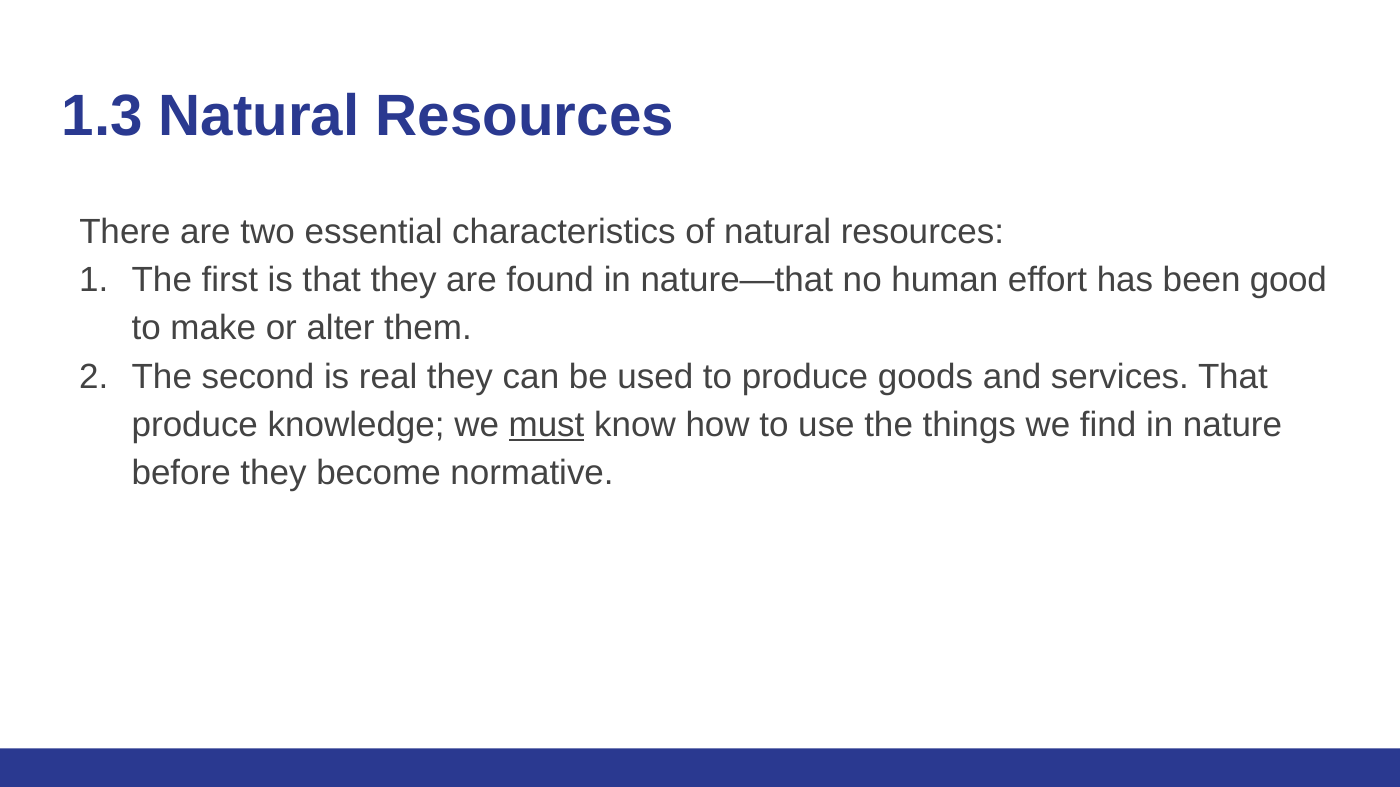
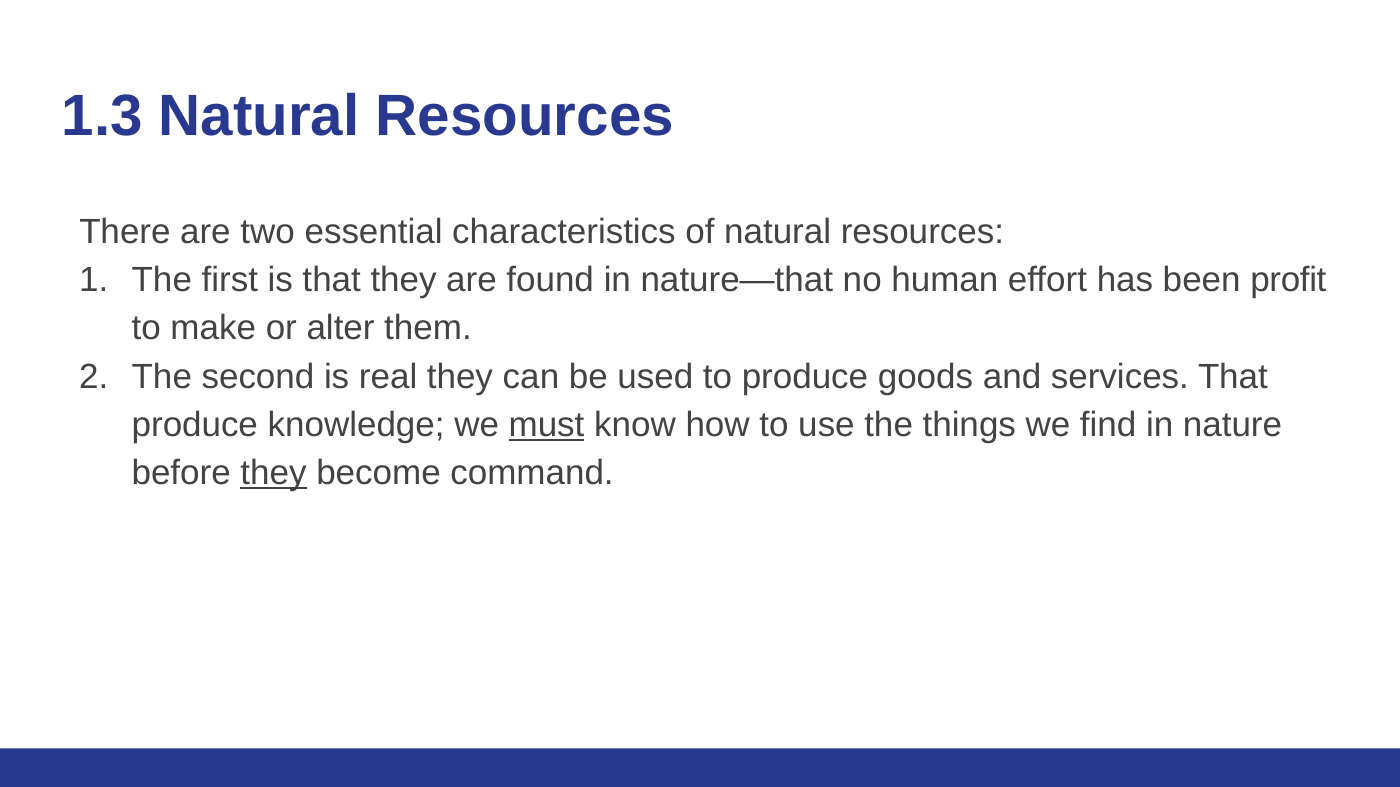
good: good -> profit (1288, 280)
they underline: none -> present (273, 473)
normative: normative -> command (532, 473)
